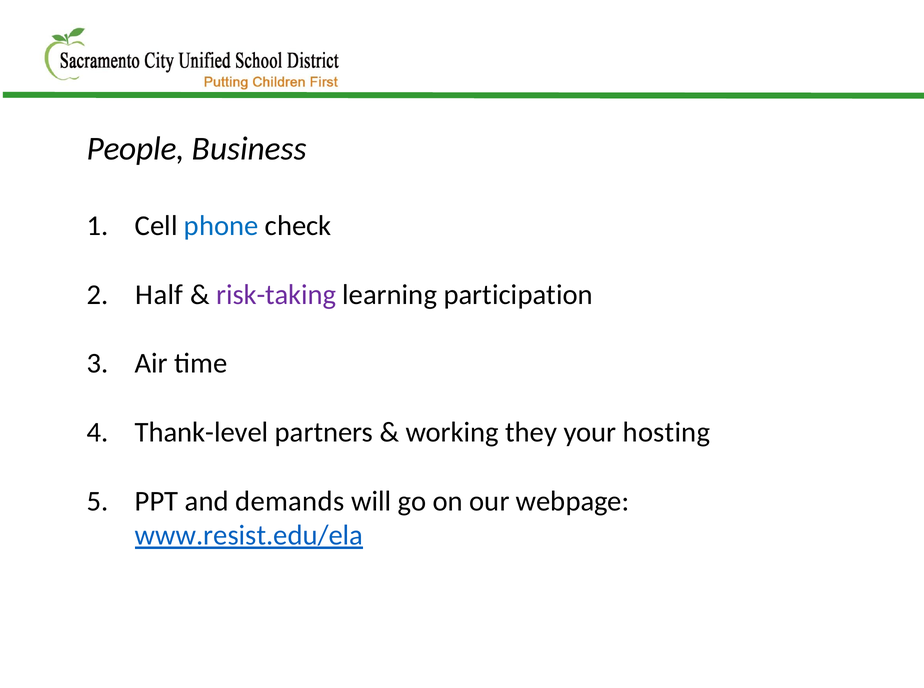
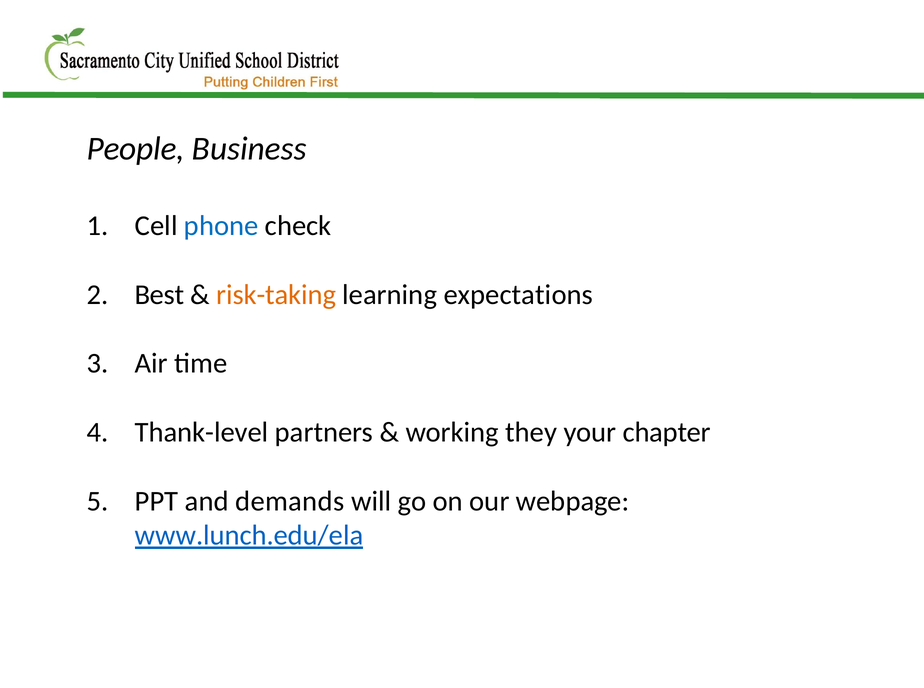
Half: Half -> Best (160, 295)
risk-taking colour: purple -> orange (276, 295)
participation: participation -> expectations (518, 295)
hosting: hosting -> chapter (667, 432)
www.resist.edu/ela: www.resist.edu/ela -> www.lunch.edu/ela (249, 535)
